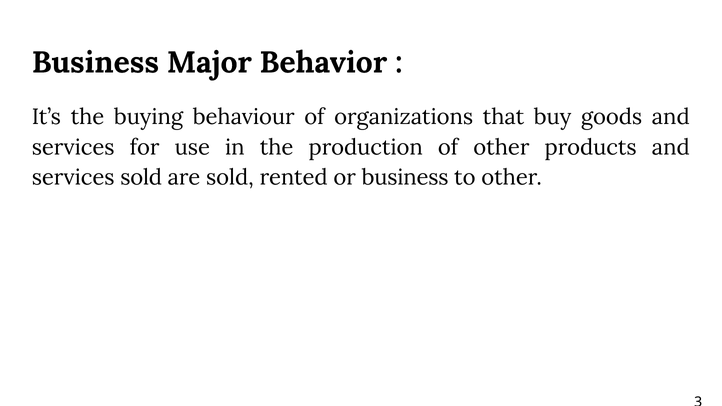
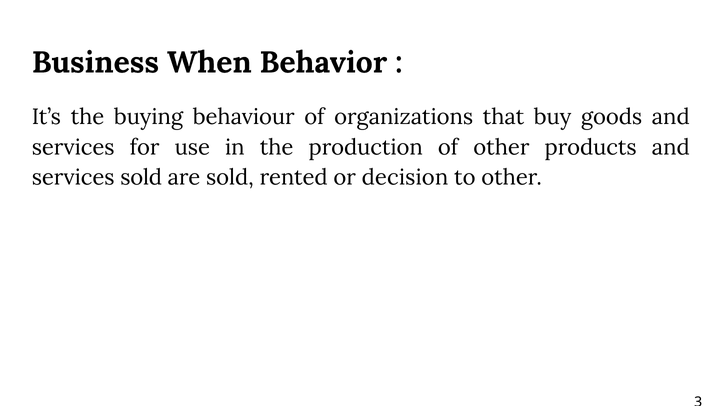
Major: Major -> When (209, 63)
or business: business -> decision (405, 178)
